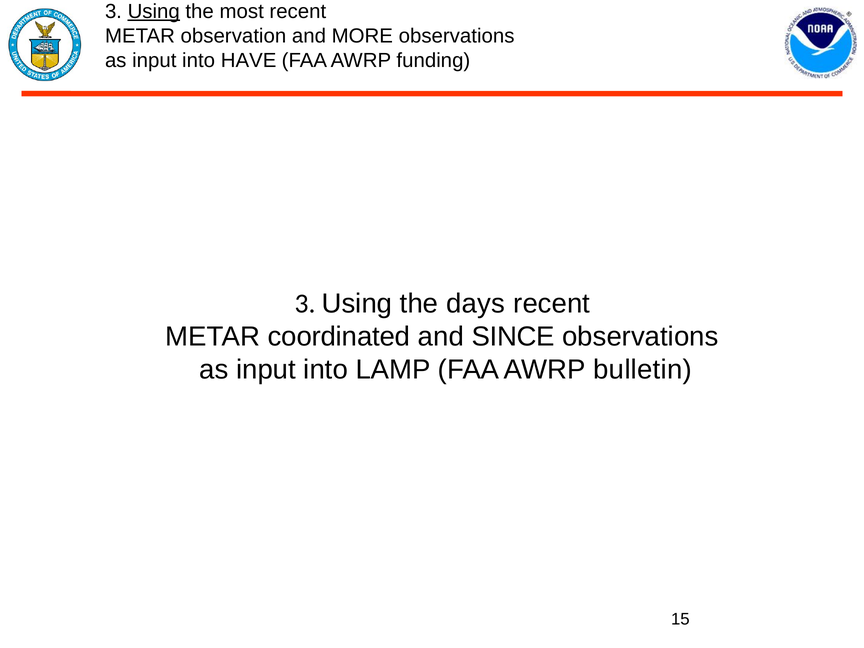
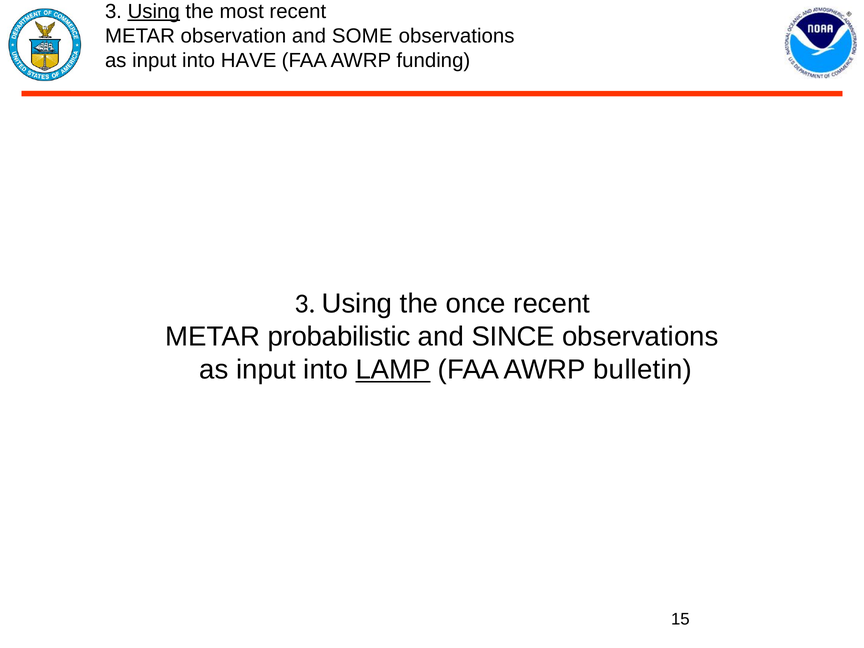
MORE: MORE -> SOME (362, 36)
days: days -> once (476, 304)
coordinated: coordinated -> probabilistic (339, 337)
LAMP underline: none -> present (393, 370)
